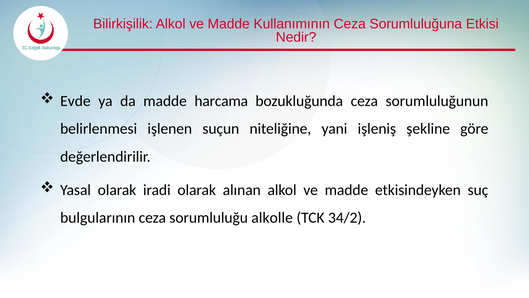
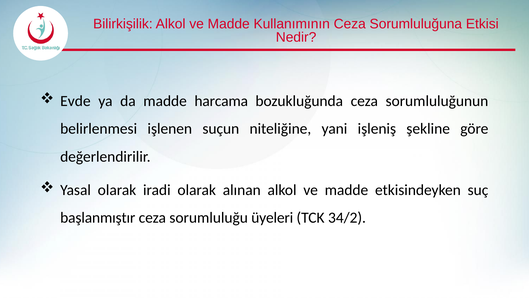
bulgularının: bulgularının -> başlanmıştır (98, 217)
alkolle: alkolle -> üyeleri (272, 217)
